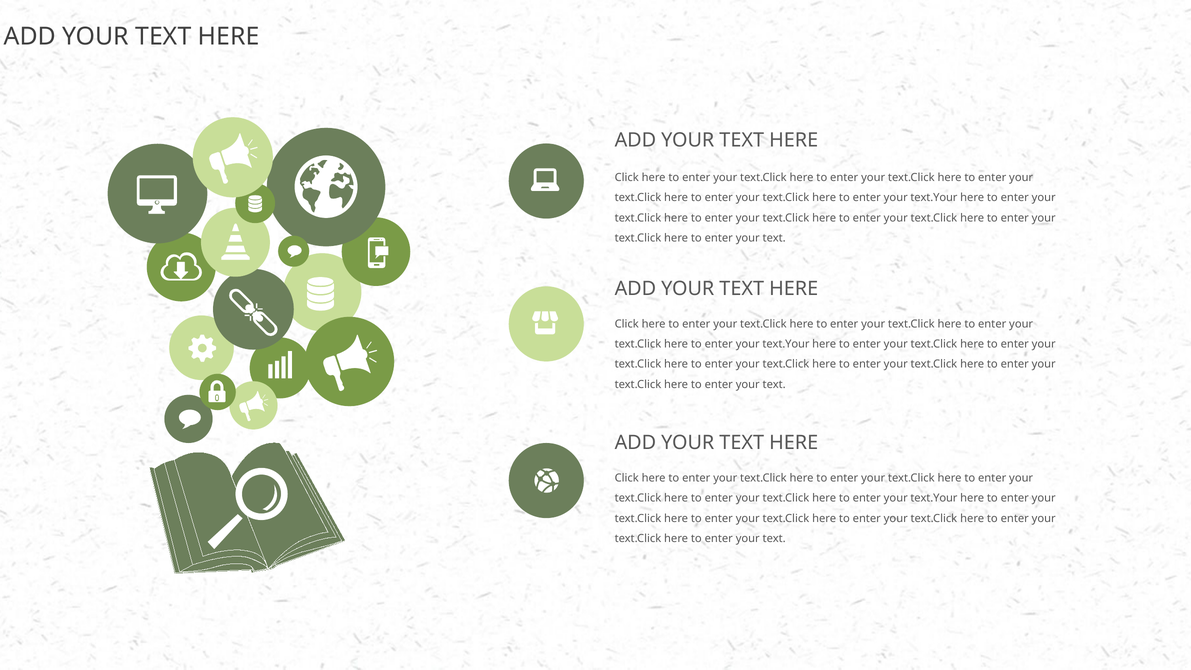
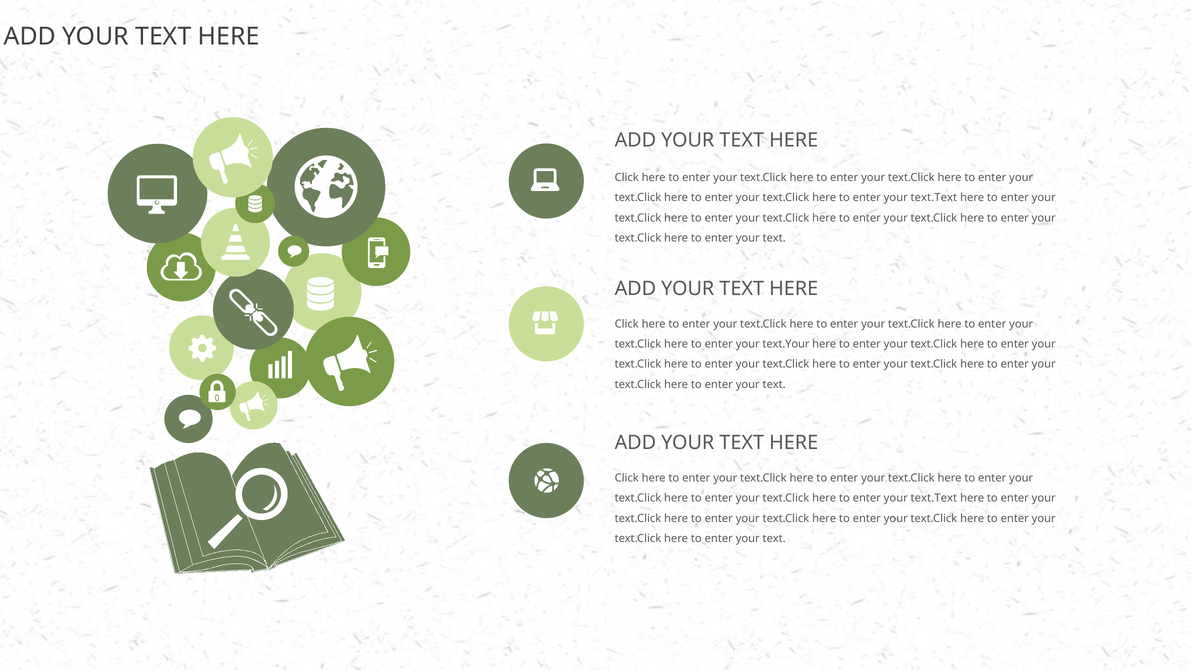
text.Your: text.Your -> text.Text (934, 198)
text.Your: text.Your -> text.Text (934, 498)
